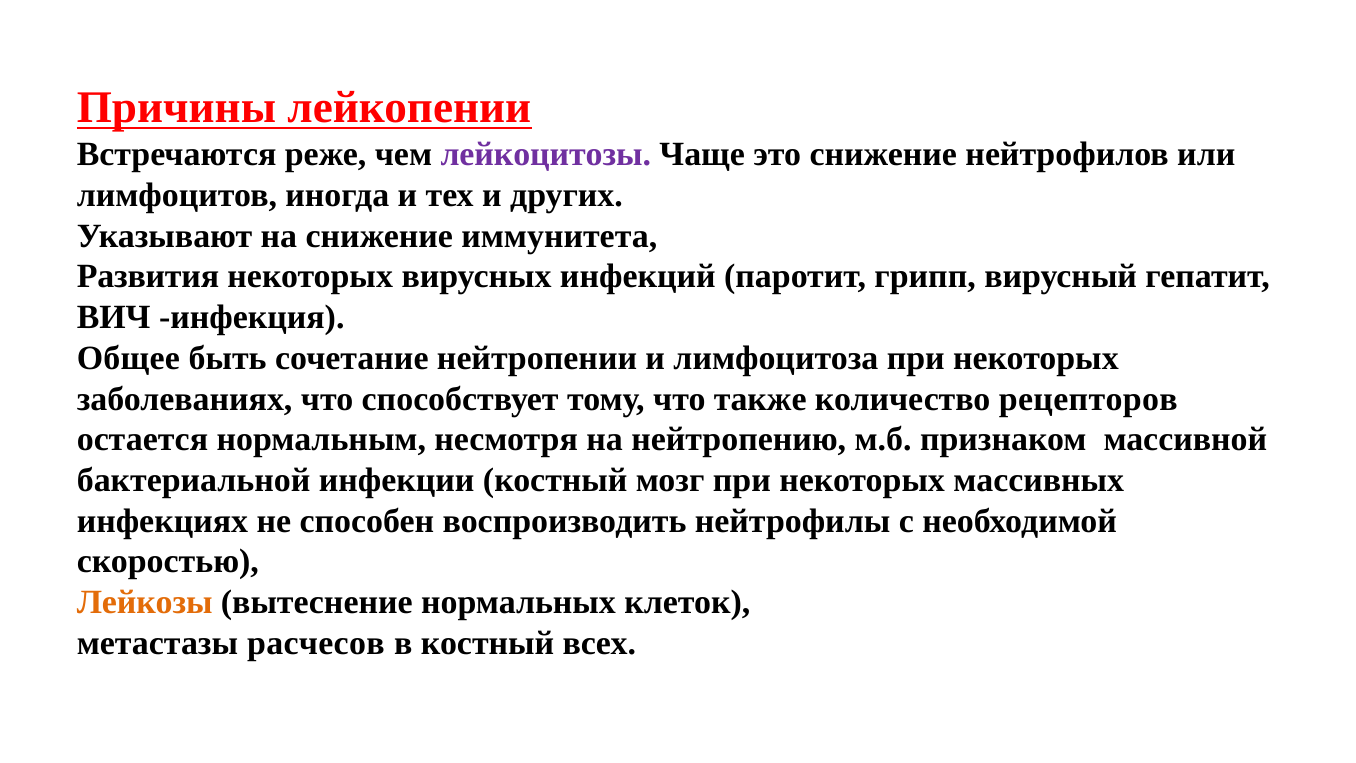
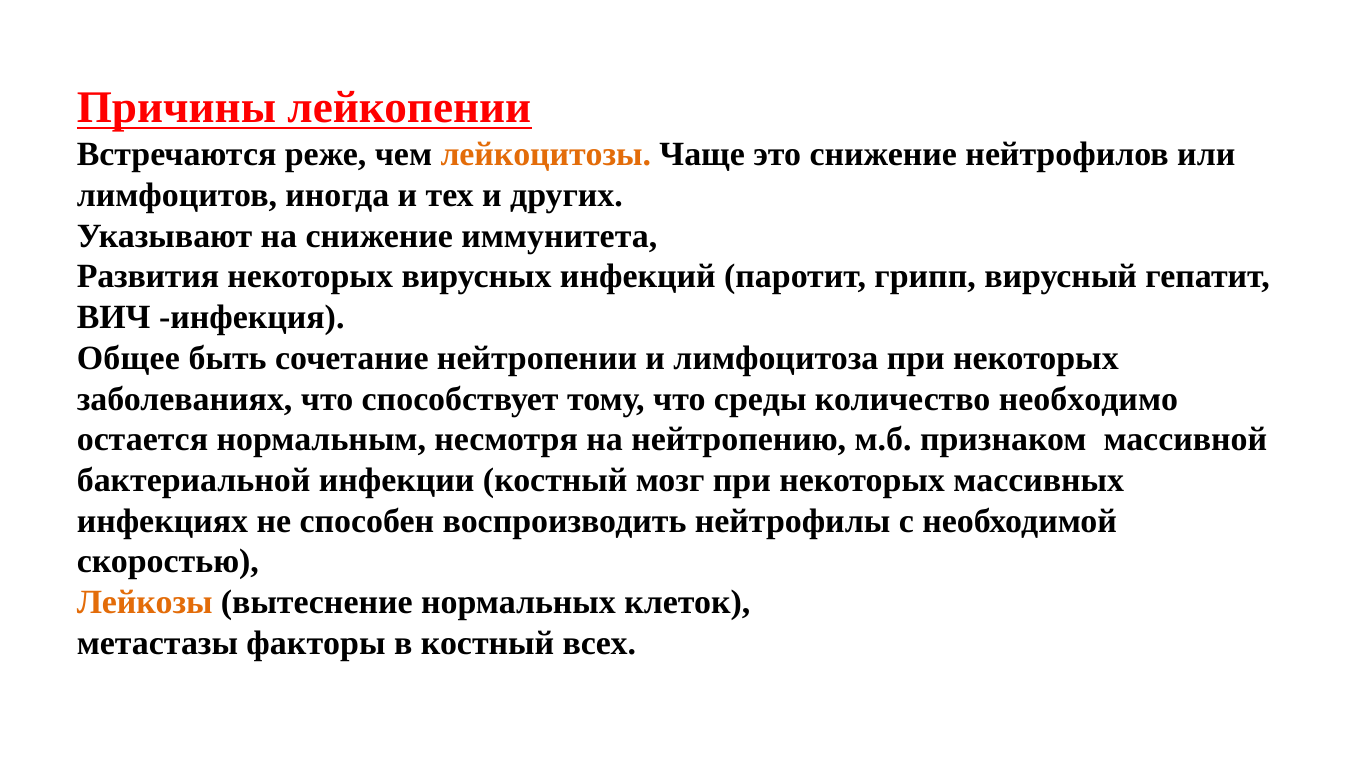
лейкоцитозы colour: purple -> orange (546, 155)
также: также -> среды (760, 399)
рецепторов: рецепторов -> необходимо (1088, 399)
расчесов: расчесов -> факторы (316, 643)
